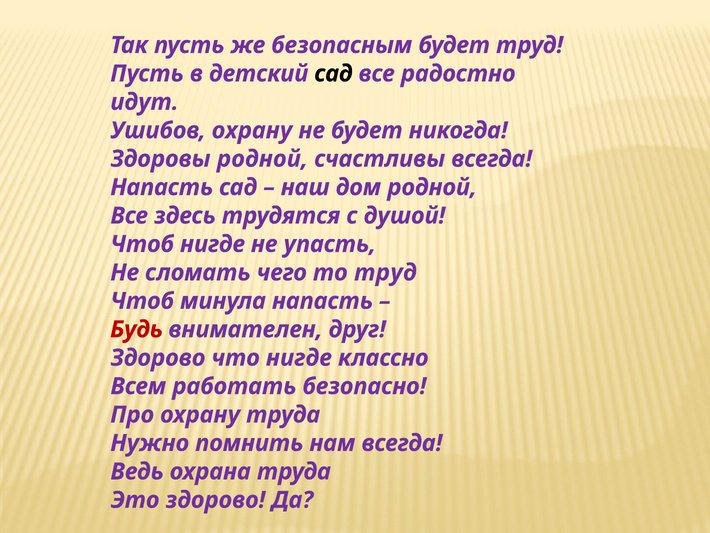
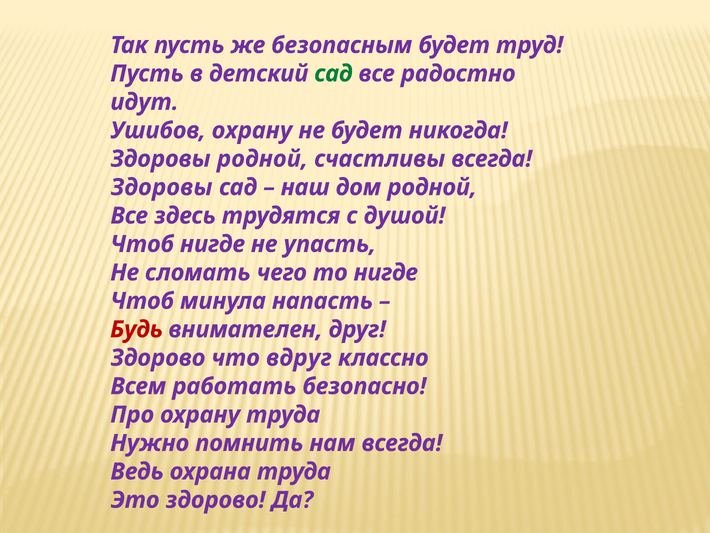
сад colour: black -> green (333, 74)
Напасть: Напасть -> Здоровы (162, 187)
то труд: труд -> нигде (386, 272)
что нигде: нигде -> вдруг (299, 358)
